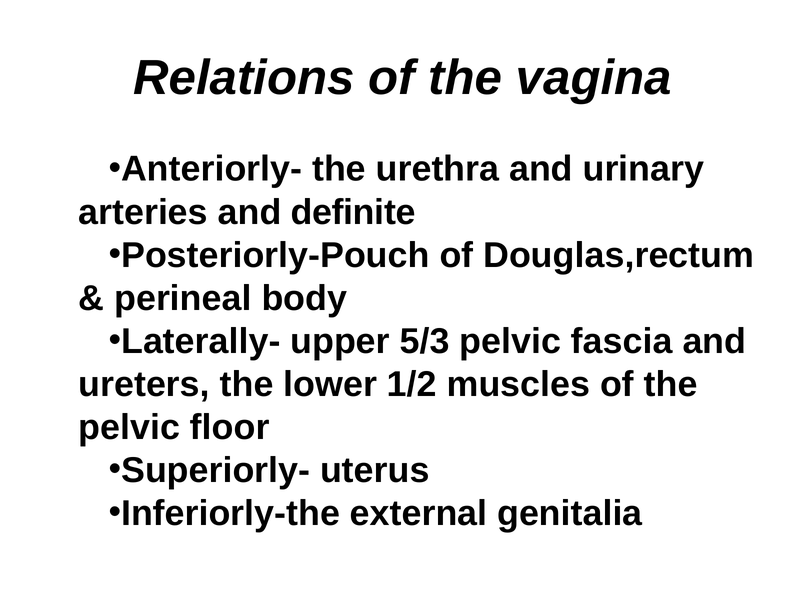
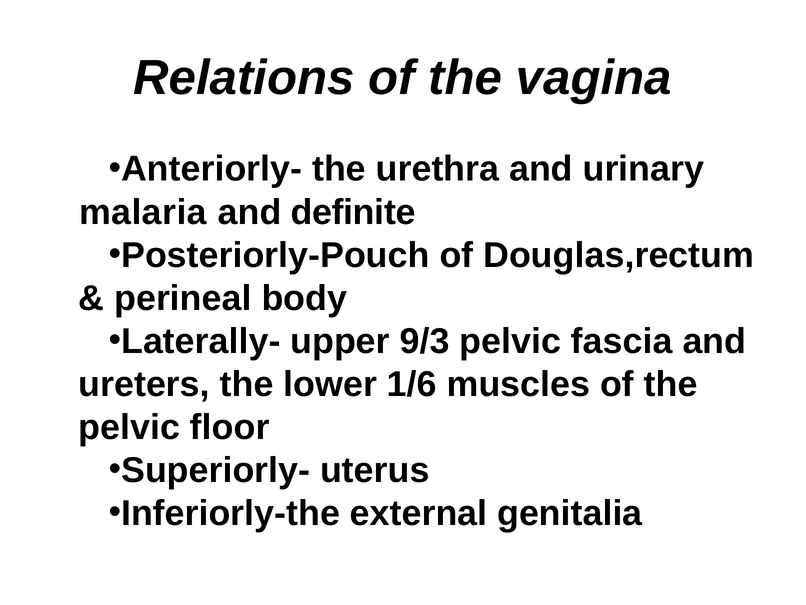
arteries: arteries -> malaria (143, 212)
5/3: 5/3 -> 9/3 (425, 341)
1/2: 1/2 -> 1/6 (412, 384)
